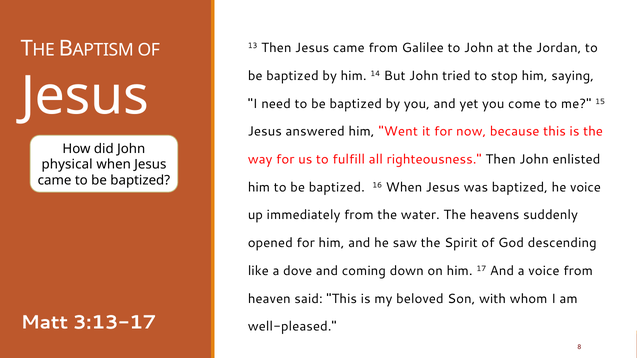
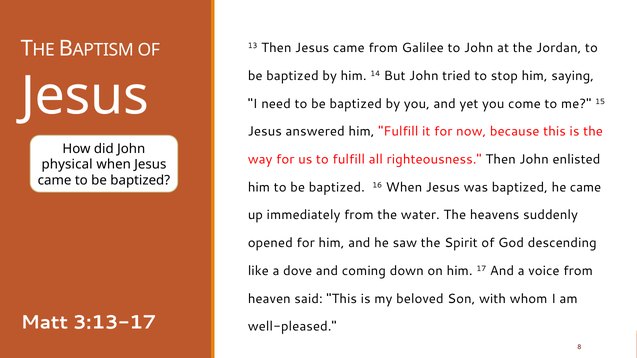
him Went: Went -> Fulfill (398, 132)
he voice: voice -> came (586, 187)
